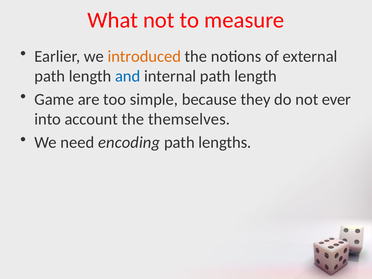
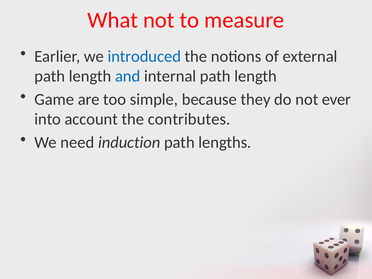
introduced colour: orange -> blue (144, 56)
themselves: themselves -> contributes (189, 119)
encoding: encoding -> induction (129, 142)
